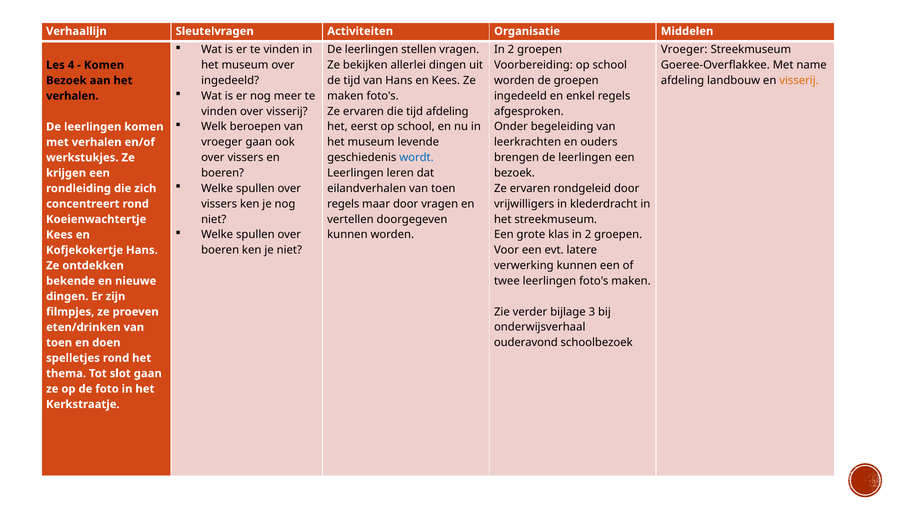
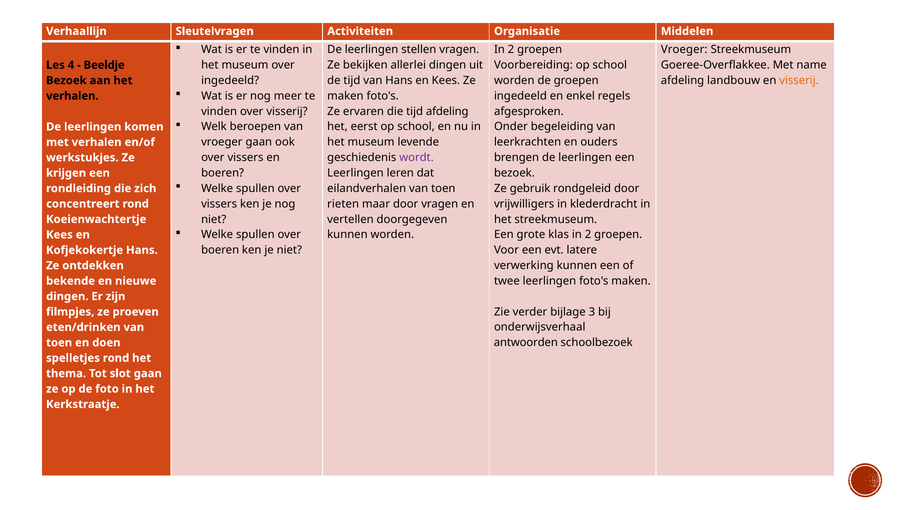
Komen: Komen -> Beeldje (104, 65)
wordt colour: blue -> purple (417, 158)
ervaren: ervaren -> gebruik (530, 188)
regels: regels -> rieten (343, 204)
ouderavond: ouderavond -> antwoorden (526, 343)
